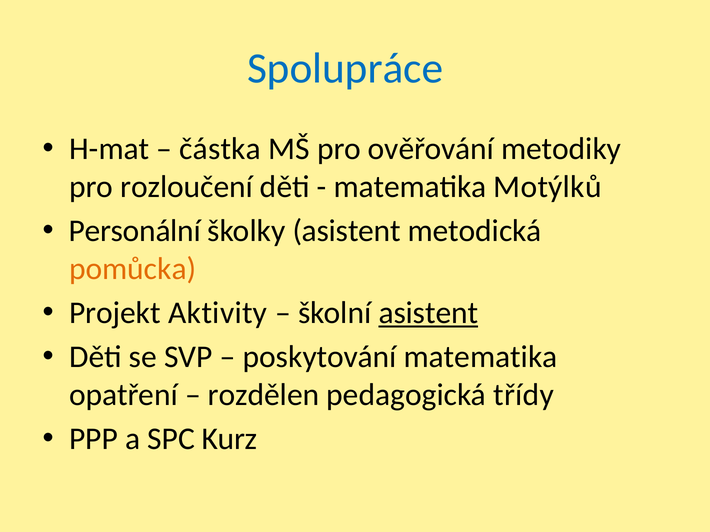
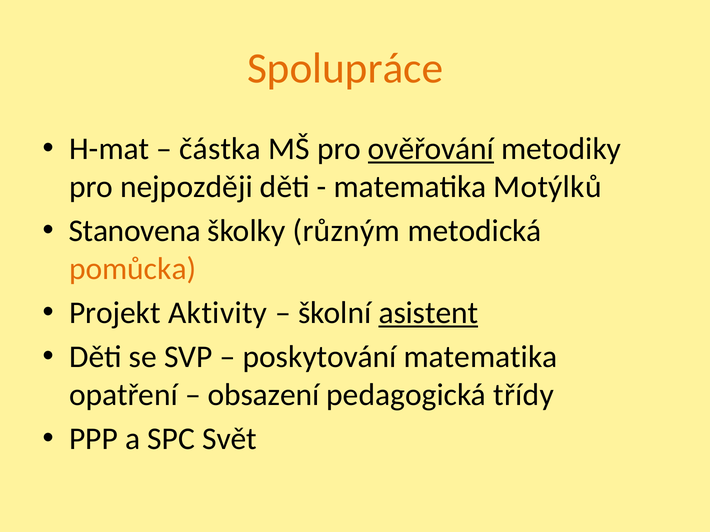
Spolupráce colour: blue -> orange (345, 69)
ověřování underline: none -> present (431, 149)
rozloučení: rozloučení -> nejpozději (186, 187)
Personální: Personální -> Stanovena (135, 231)
školky asistent: asistent -> různým (346, 231)
rozdělen: rozdělen -> obsazení (264, 395)
Kurz: Kurz -> Svět (229, 439)
